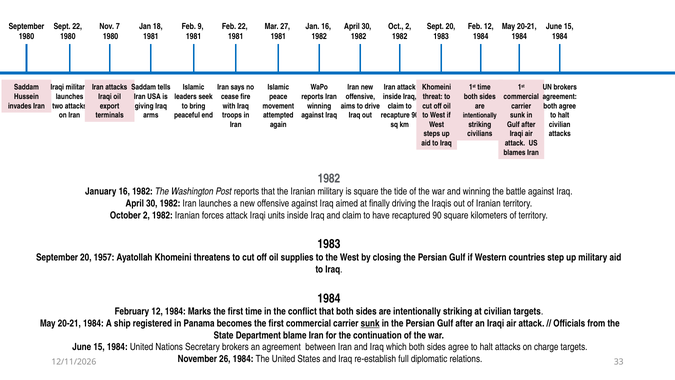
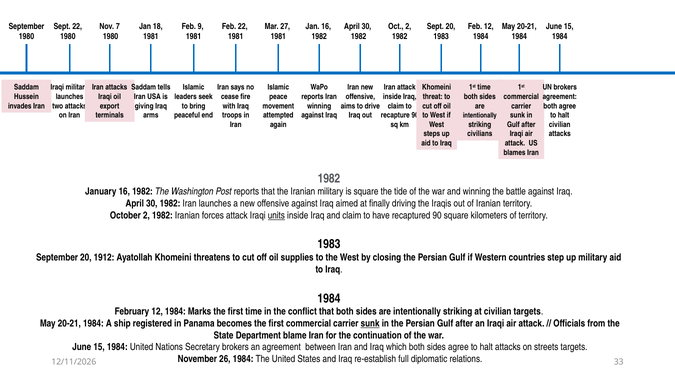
units underline: none -> present (276, 215)
1957: 1957 -> 1912 (104, 257)
charge: charge -> streets (546, 347)
